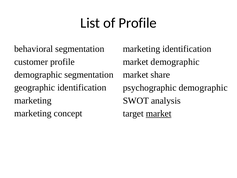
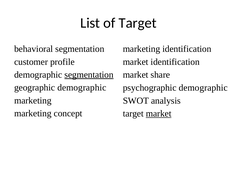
of Profile: Profile -> Target (138, 23)
market demographic: demographic -> identification (175, 62)
segmentation underline: none -> present (89, 75)
geographic identification: identification -> demographic (82, 87)
